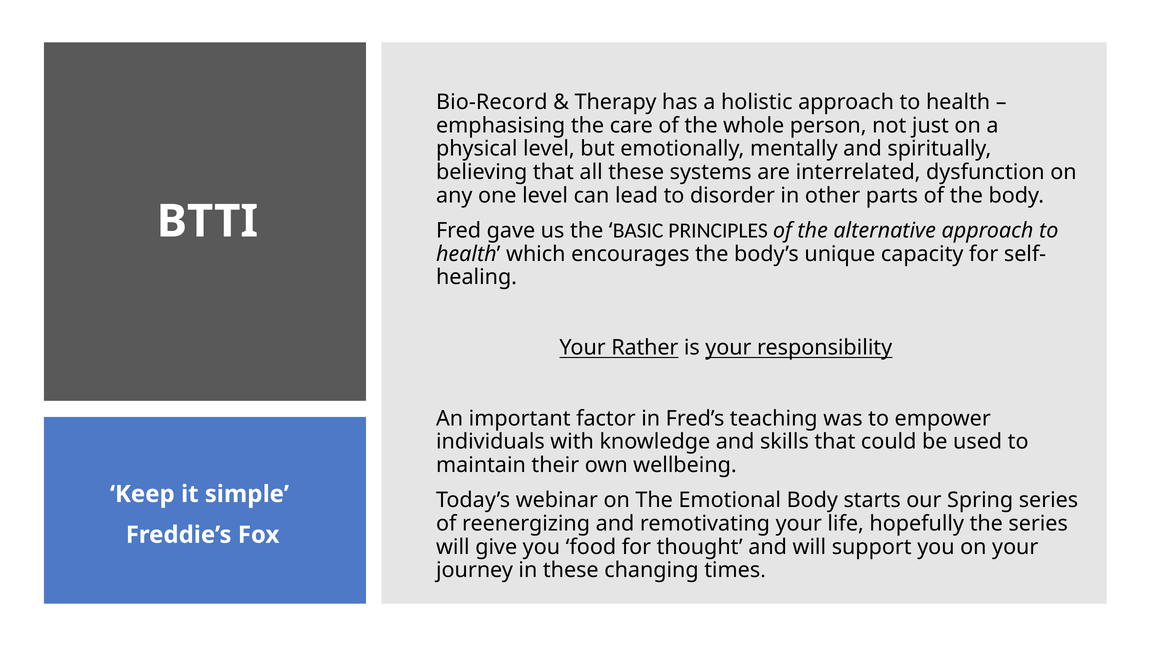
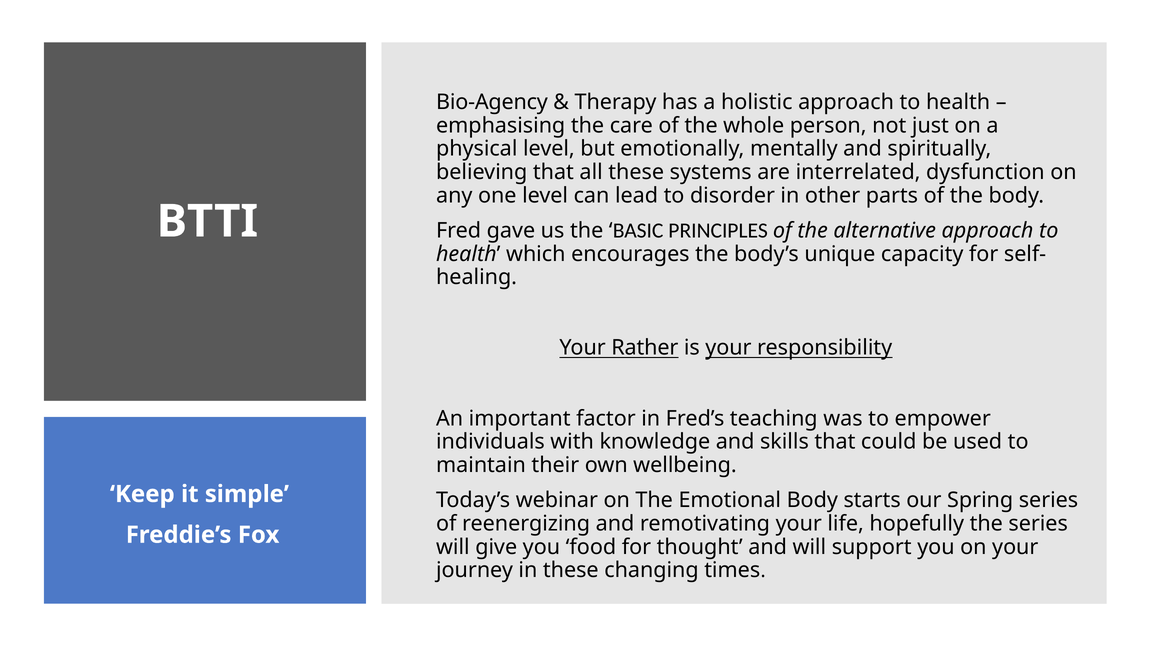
Bio-Record: Bio-Record -> Bio-Agency (492, 102)
